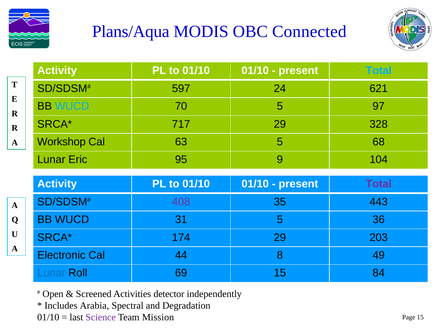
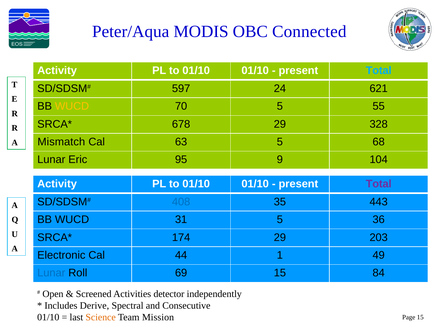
Plans/Aqua: Plans/Aqua -> Peter/Aqua (131, 32)
WUCD colour: light blue -> yellow (72, 106)
97: 97 -> 55 (379, 106)
717: 717 -> 678 (181, 124)
Workshop: Workshop -> Mismatch (61, 142)
408 colour: purple -> blue (181, 202)
8: 8 -> 1 (280, 255)
Arabia: Arabia -> Derive (94, 306)
Degradation: Degradation -> Consecutive (186, 306)
Science colour: purple -> orange (101, 317)
